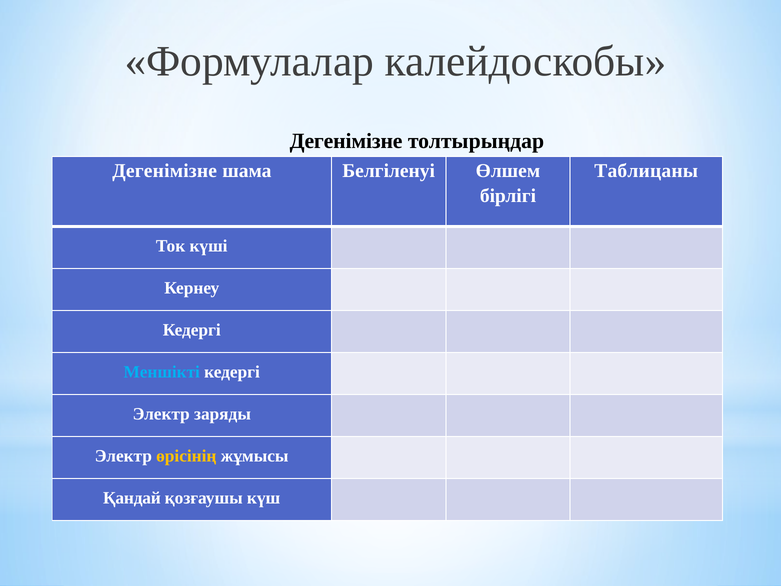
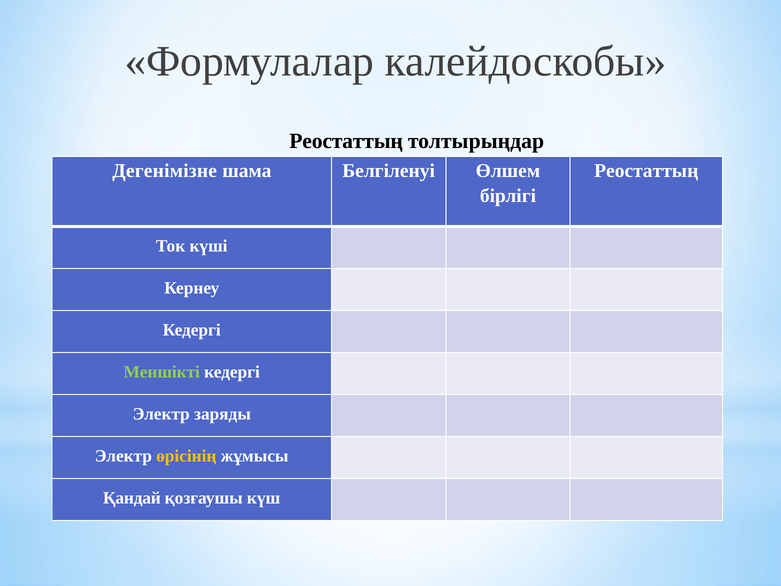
Дегенімізне: Дегенімізне -> Реостаттың (346, 141)
Таблицаны: Таблицаны -> Реостаттың (646, 171)
Меншікті colour: light blue -> light green (162, 372)
